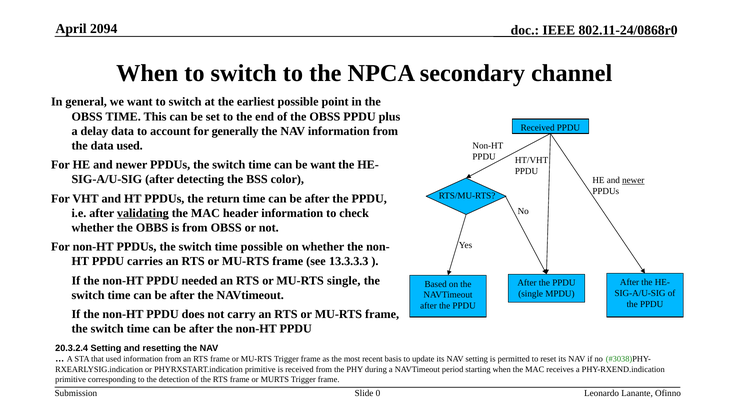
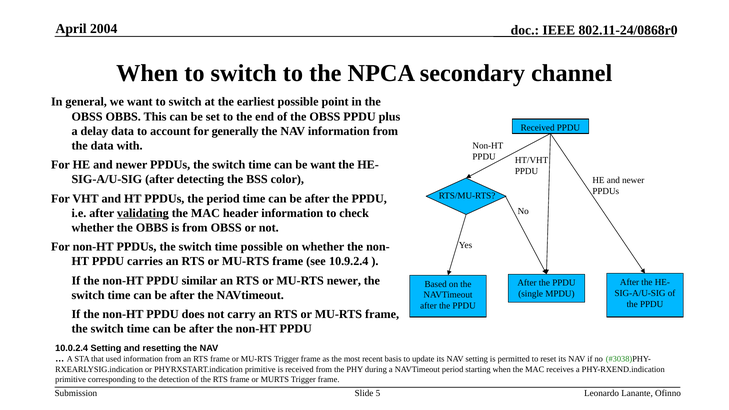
2094: 2094 -> 2004 (104, 29)
OBSS TIME: TIME -> OBBS (123, 117)
data used: used -> with (130, 146)
newer underline: present -> none (633, 180)
the return: return -> period (223, 199)
13.3.3.3: 13.3.3.3 -> 10.9.2.4 (349, 261)
needed: needed -> similar (199, 281)
MU-RTS single: single -> newer (344, 281)
20.3.2.4: 20.3.2.4 -> 10.0.2.4 (72, 348)
0: 0 -> 5 (378, 393)
